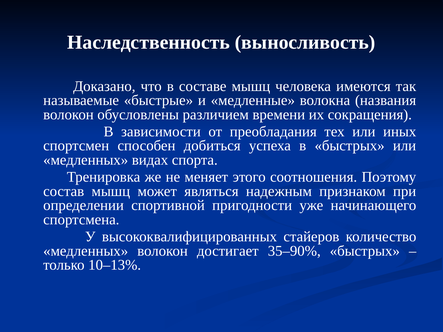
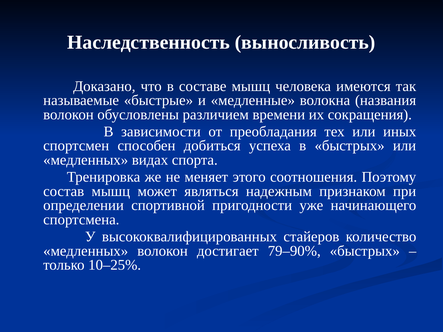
35–90%: 35–90% -> 79–90% (294, 251)
10–13%: 10–13% -> 10–25% (115, 265)
